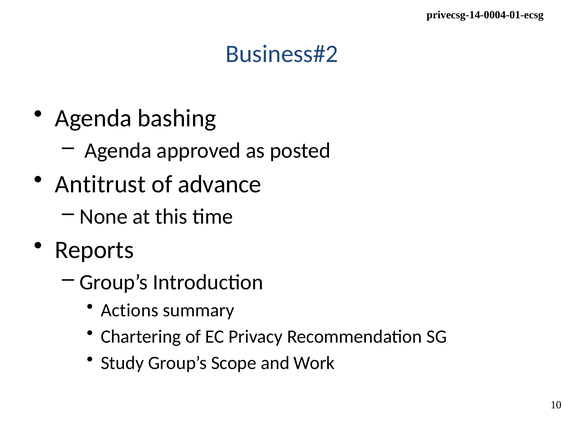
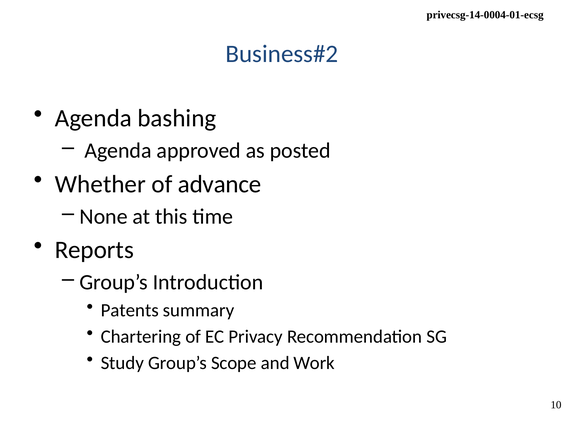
Antitrust: Antitrust -> Whether (100, 184)
Actions: Actions -> Patents (130, 310)
